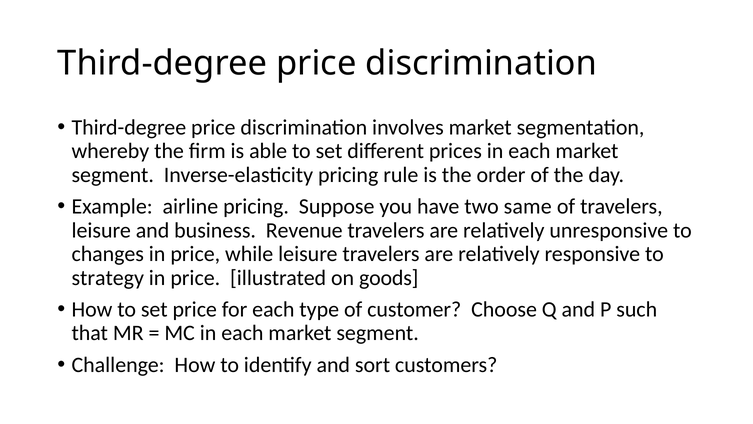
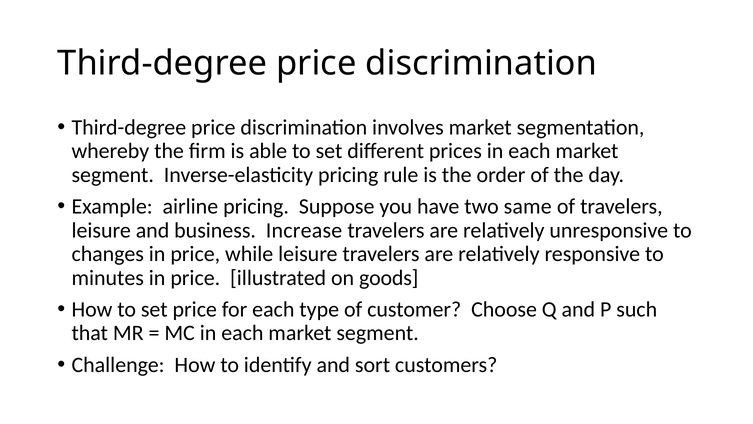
Revenue: Revenue -> Increase (304, 230)
strategy: strategy -> minutes (108, 278)
